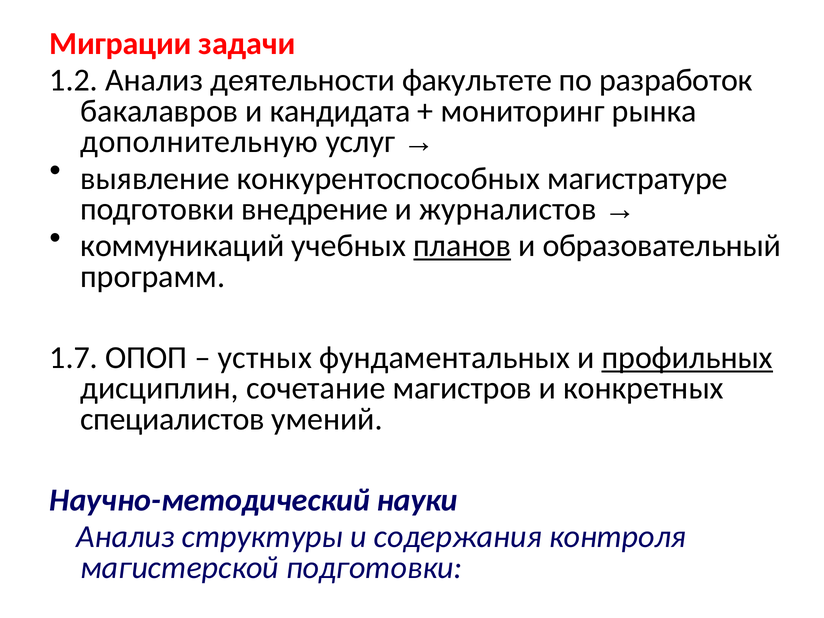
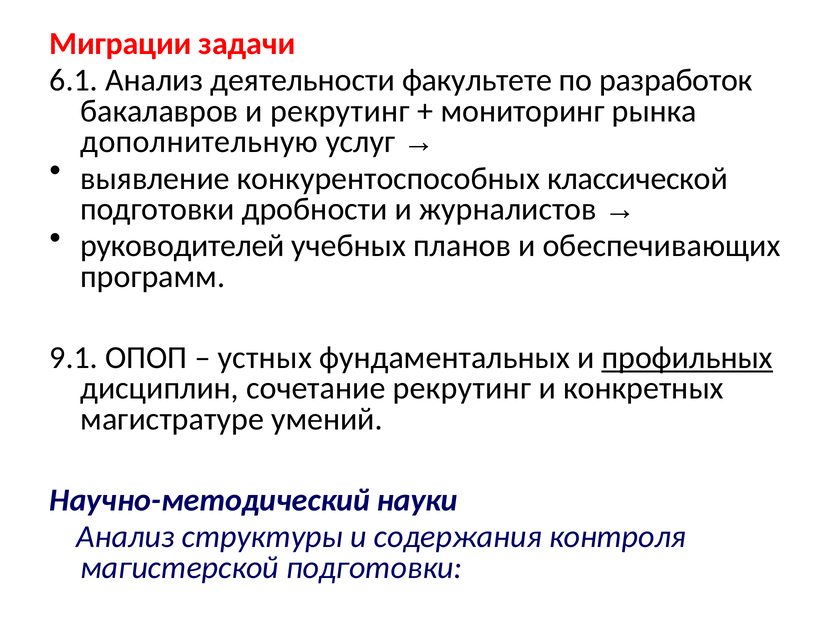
1.2: 1.2 -> 6.1 (74, 80)
и кандидата: кандидата -> рекрутинг (340, 111)
магистратуре: магистратуре -> классической (637, 178)
внедрение: внедрение -> дробности (315, 209)
коммуникаций: коммуникаций -> руководителей (182, 246)
планов underline: present -> none (462, 246)
образовательный: образовательный -> обеспечивающих (662, 246)
1.7: 1.7 -> 9.1 (74, 358)
сочетание магистров: магистров -> рекрутинг (462, 388)
специалистов: специалистов -> магистратуре (172, 419)
